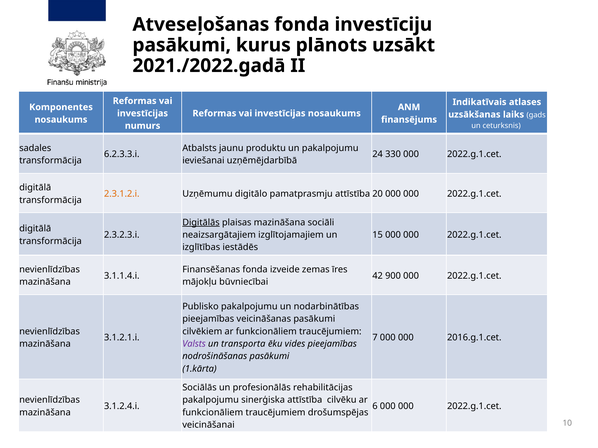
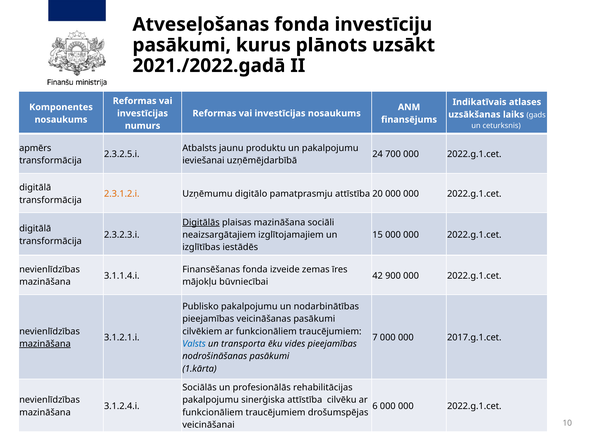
sadales: sadales -> apmērs (35, 148)
6.2.3.3.i: 6.2.3.3.i -> 2.3.2.5.i (122, 154)
330: 330 -> 700 (393, 154)
2016.g.1.cet: 2016.g.1.cet -> 2017.g.1.cet (474, 338)
mazināšana underline: none -> present (45, 344)
Valsts colour: purple -> blue (194, 344)
